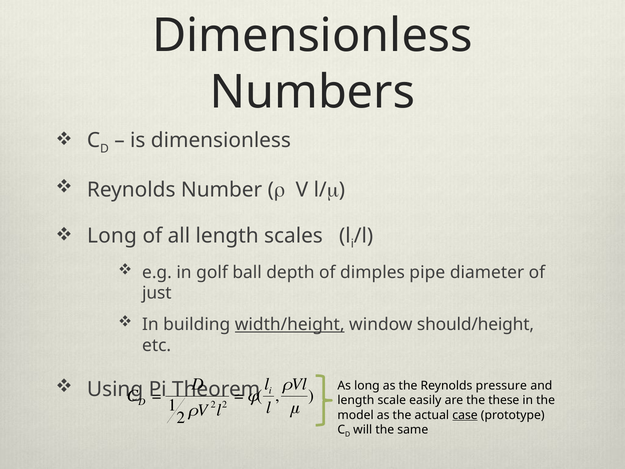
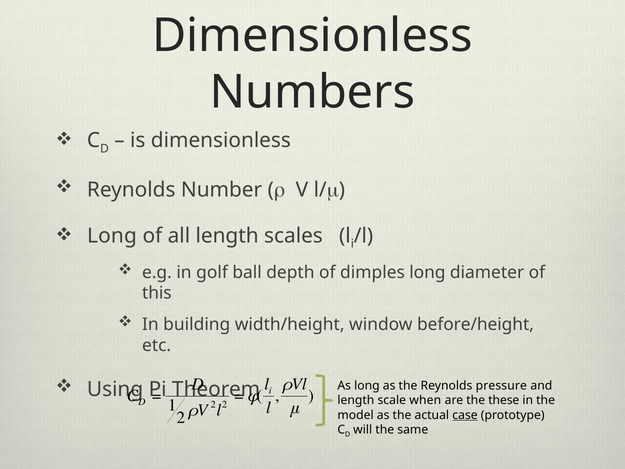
dimples pipe: pipe -> long (427, 272)
just: just -> this (157, 293)
width/height underline: present -> none (290, 324)
should/height: should/height -> before/height (475, 324)
easily: easily -> when (425, 400)
